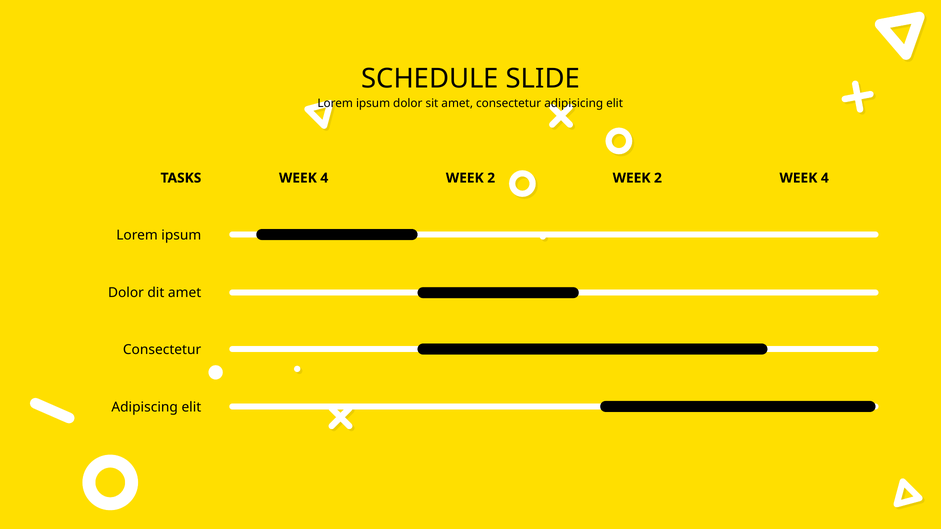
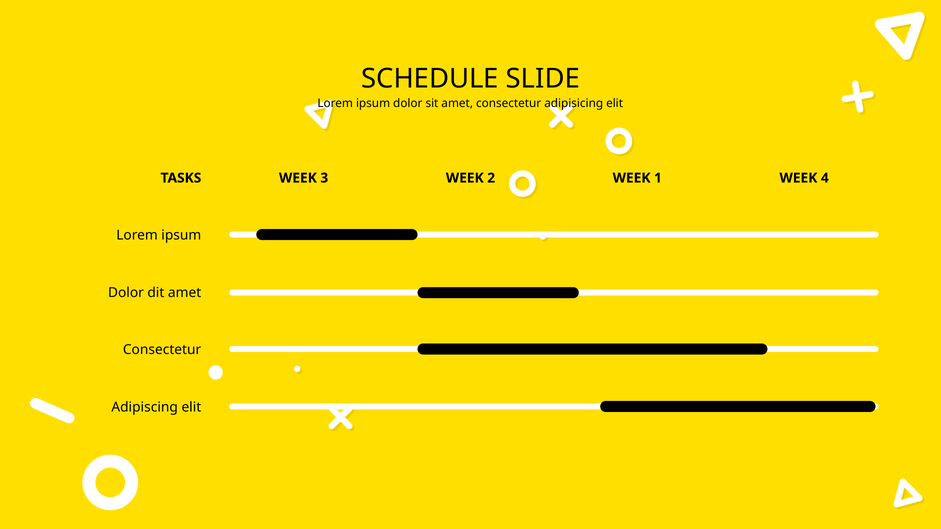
TASKS WEEK 4: 4 -> 3 (324, 178)
2 WEEK 2: 2 -> 1 (658, 178)
